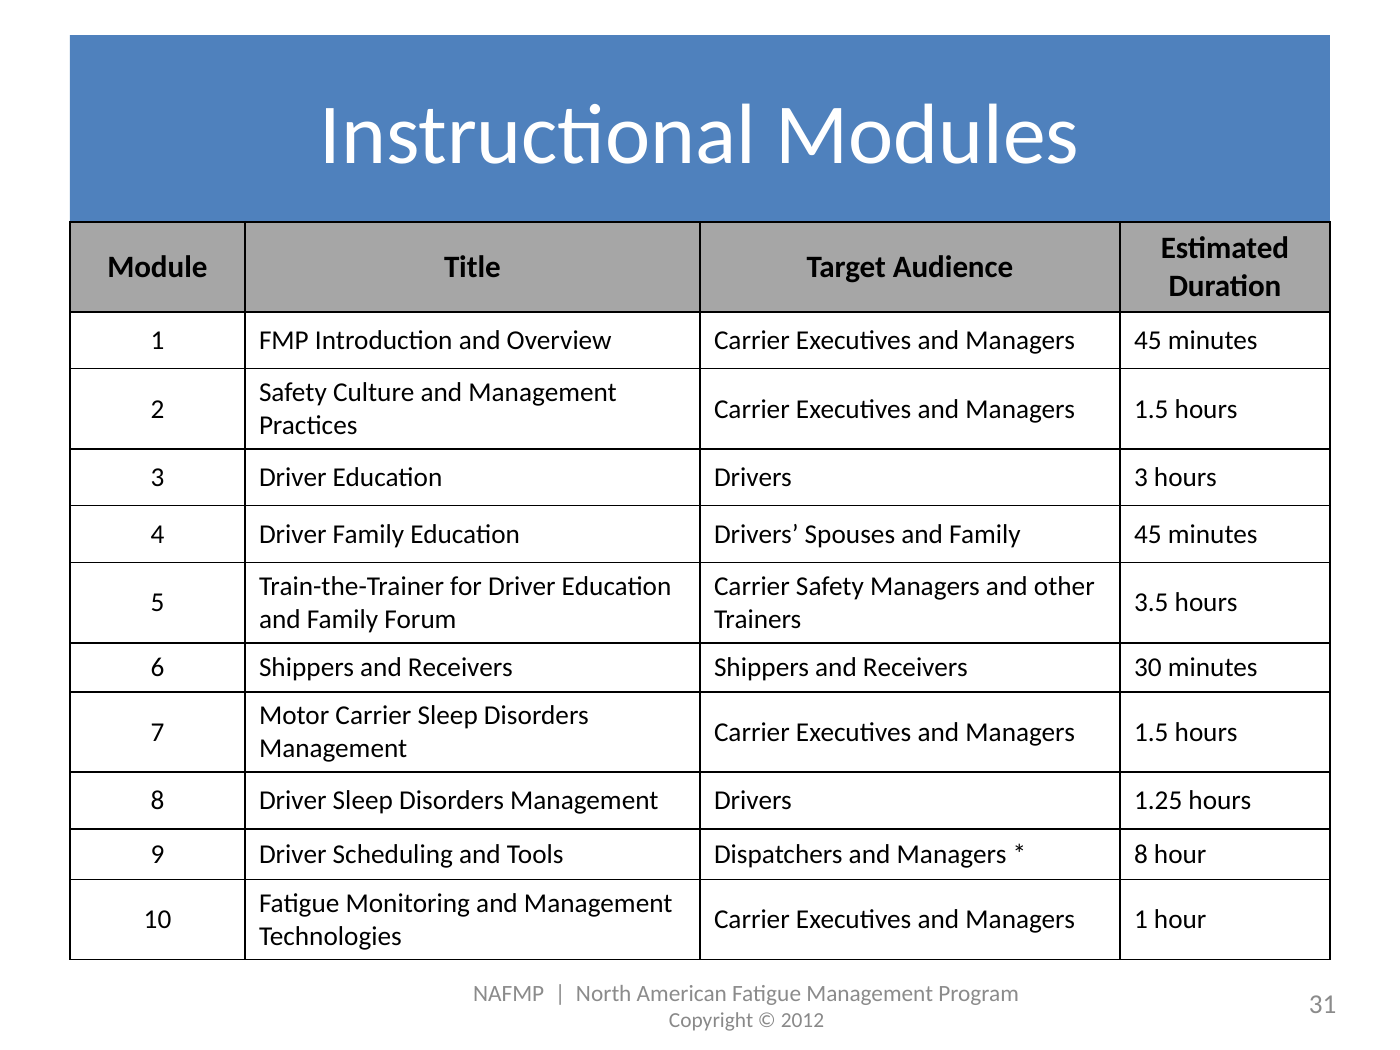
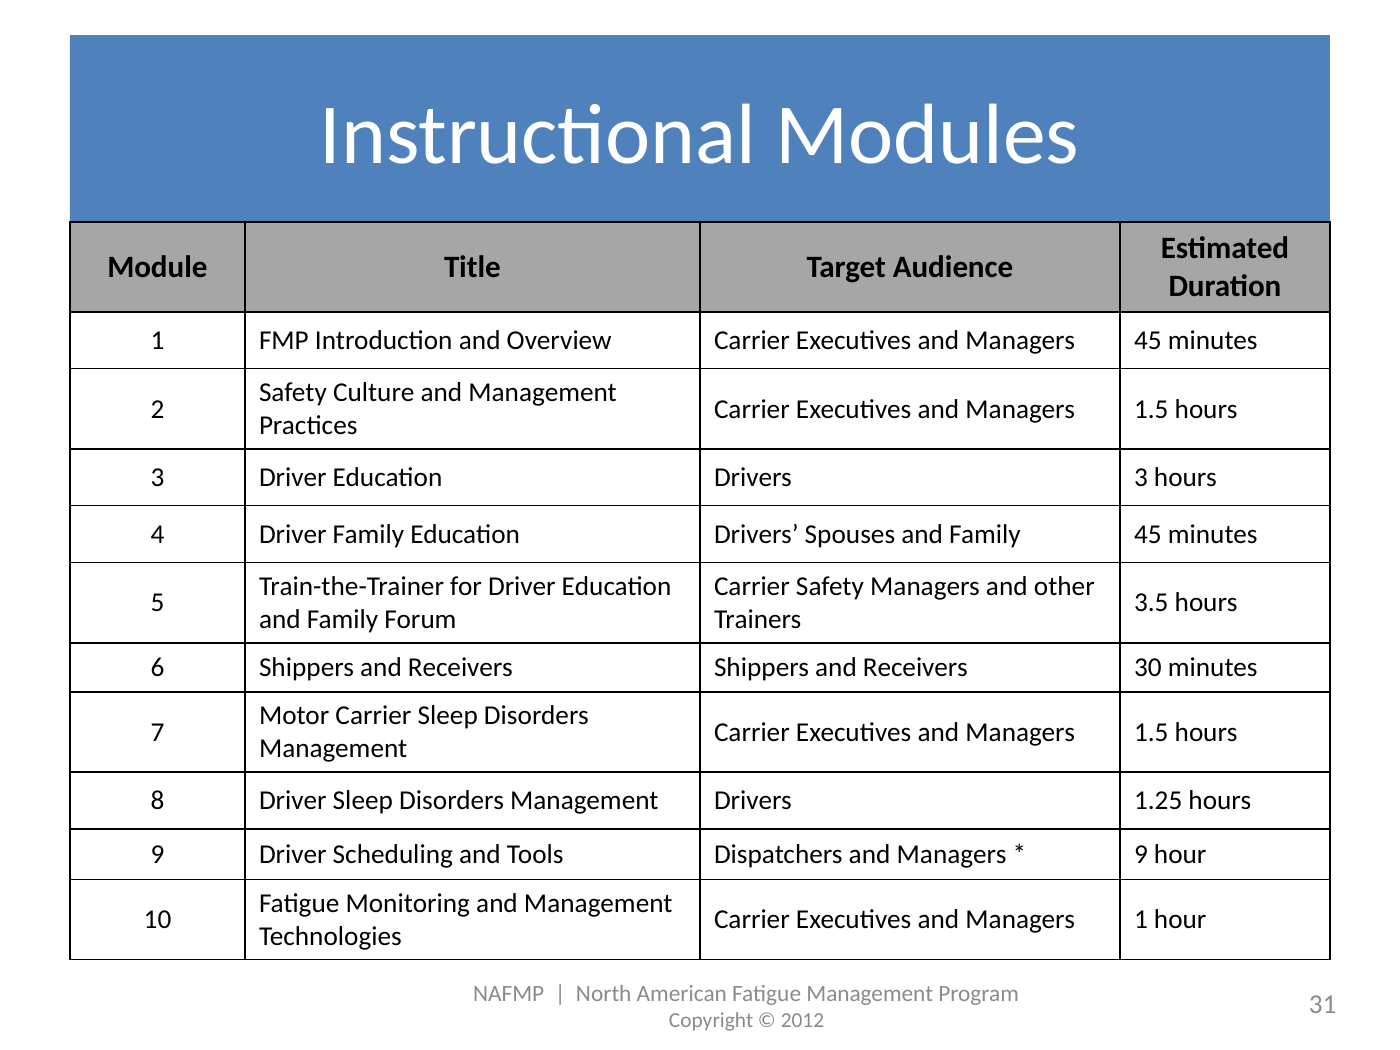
8: 8 -> 9 (1141, 854)
